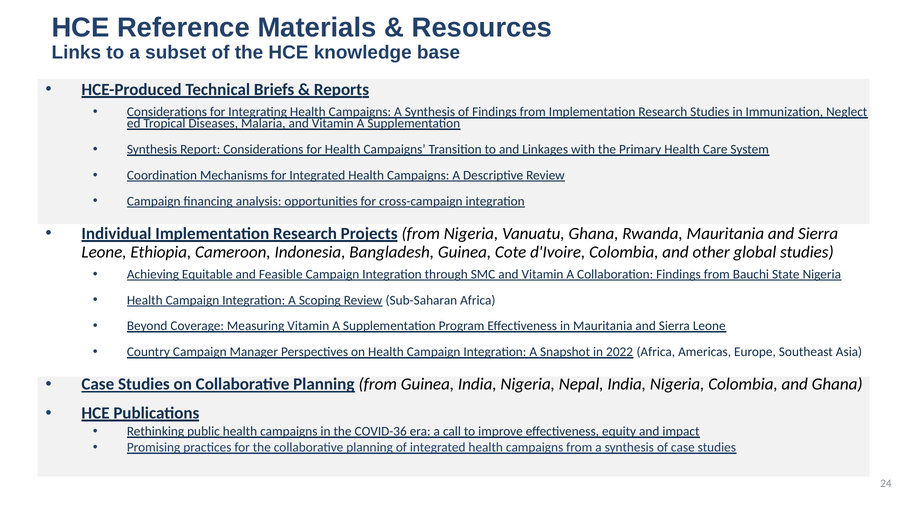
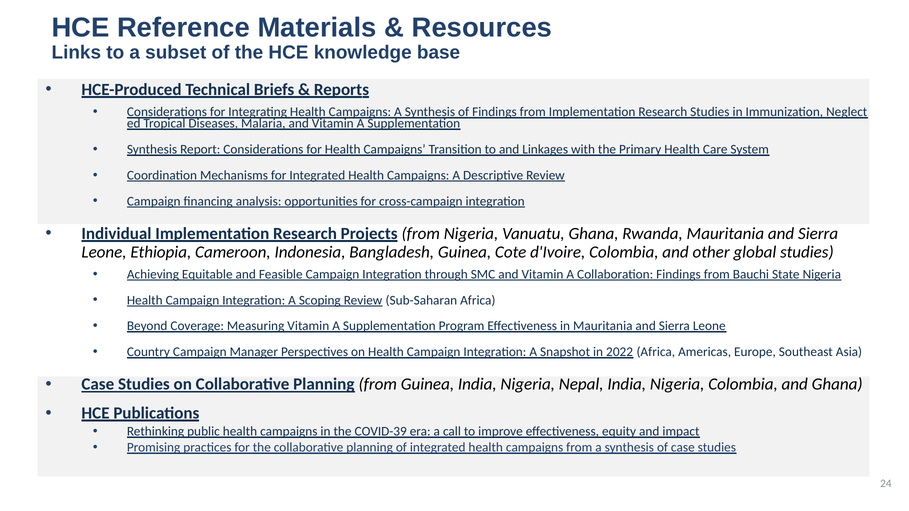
COVID-36: COVID-36 -> COVID-39 (381, 432)
